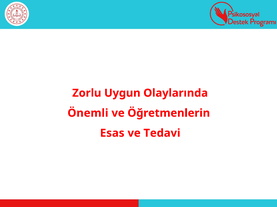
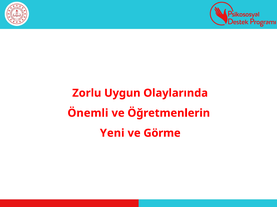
Esas: Esas -> Yeni (112, 134)
Tedavi: Tedavi -> Görme (162, 134)
